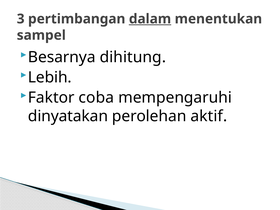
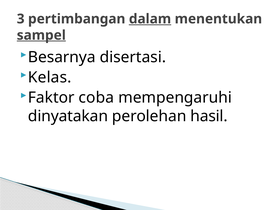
sampel underline: none -> present (41, 35)
dihitung: dihitung -> disertasi (133, 57)
Lebih: Lebih -> Kelas (50, 77)
aktif: aktif -> hasil (209, 116)
